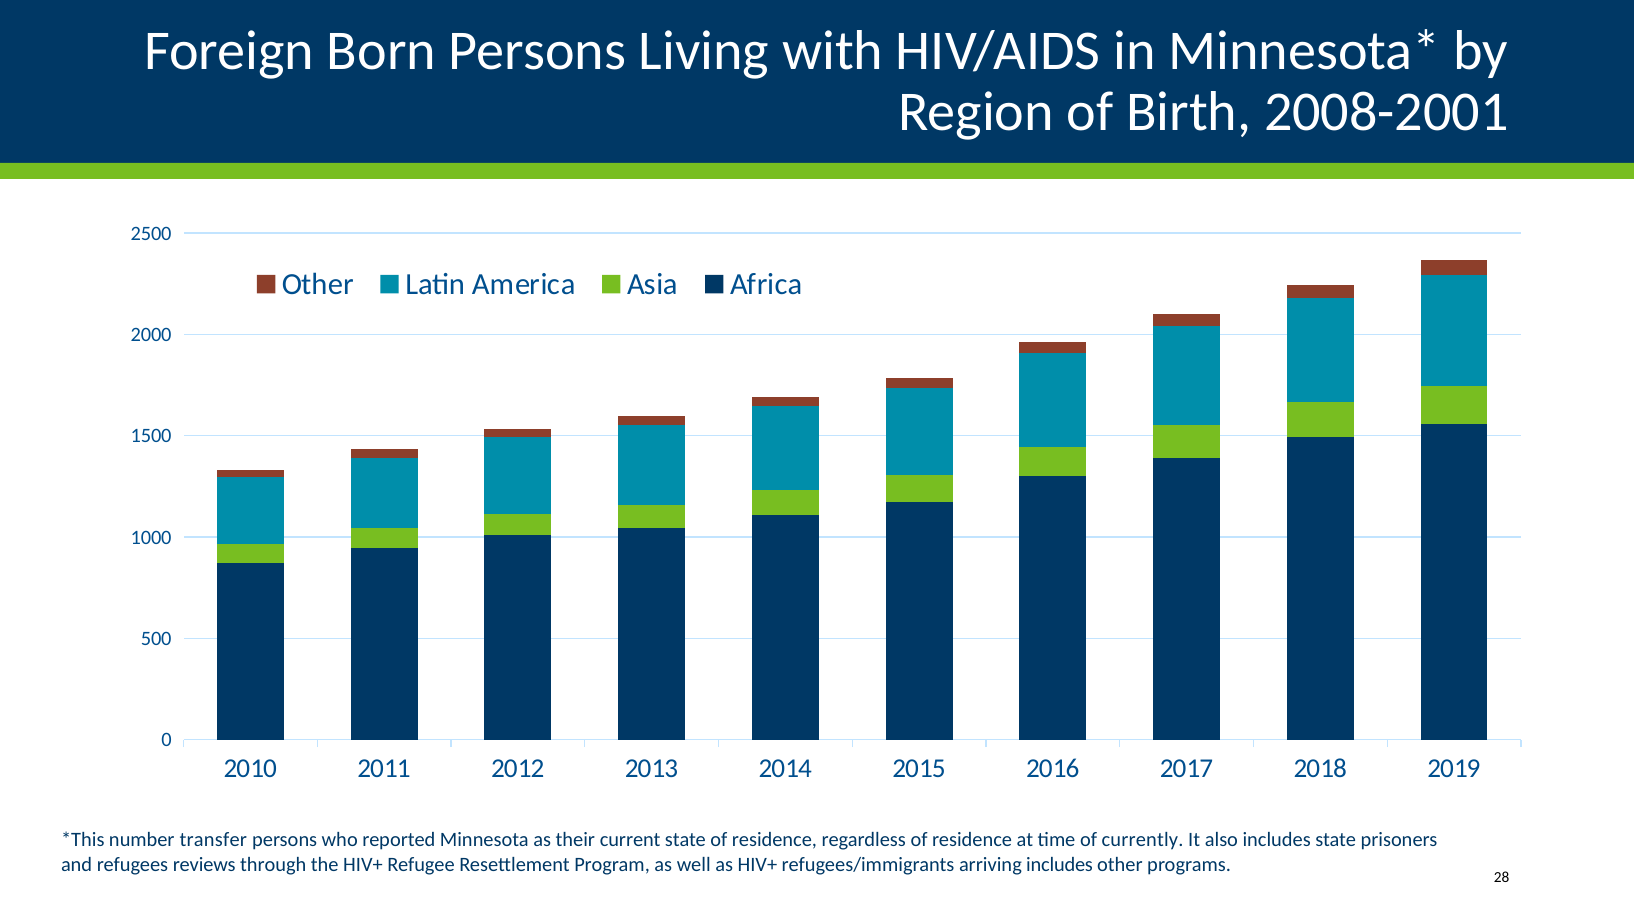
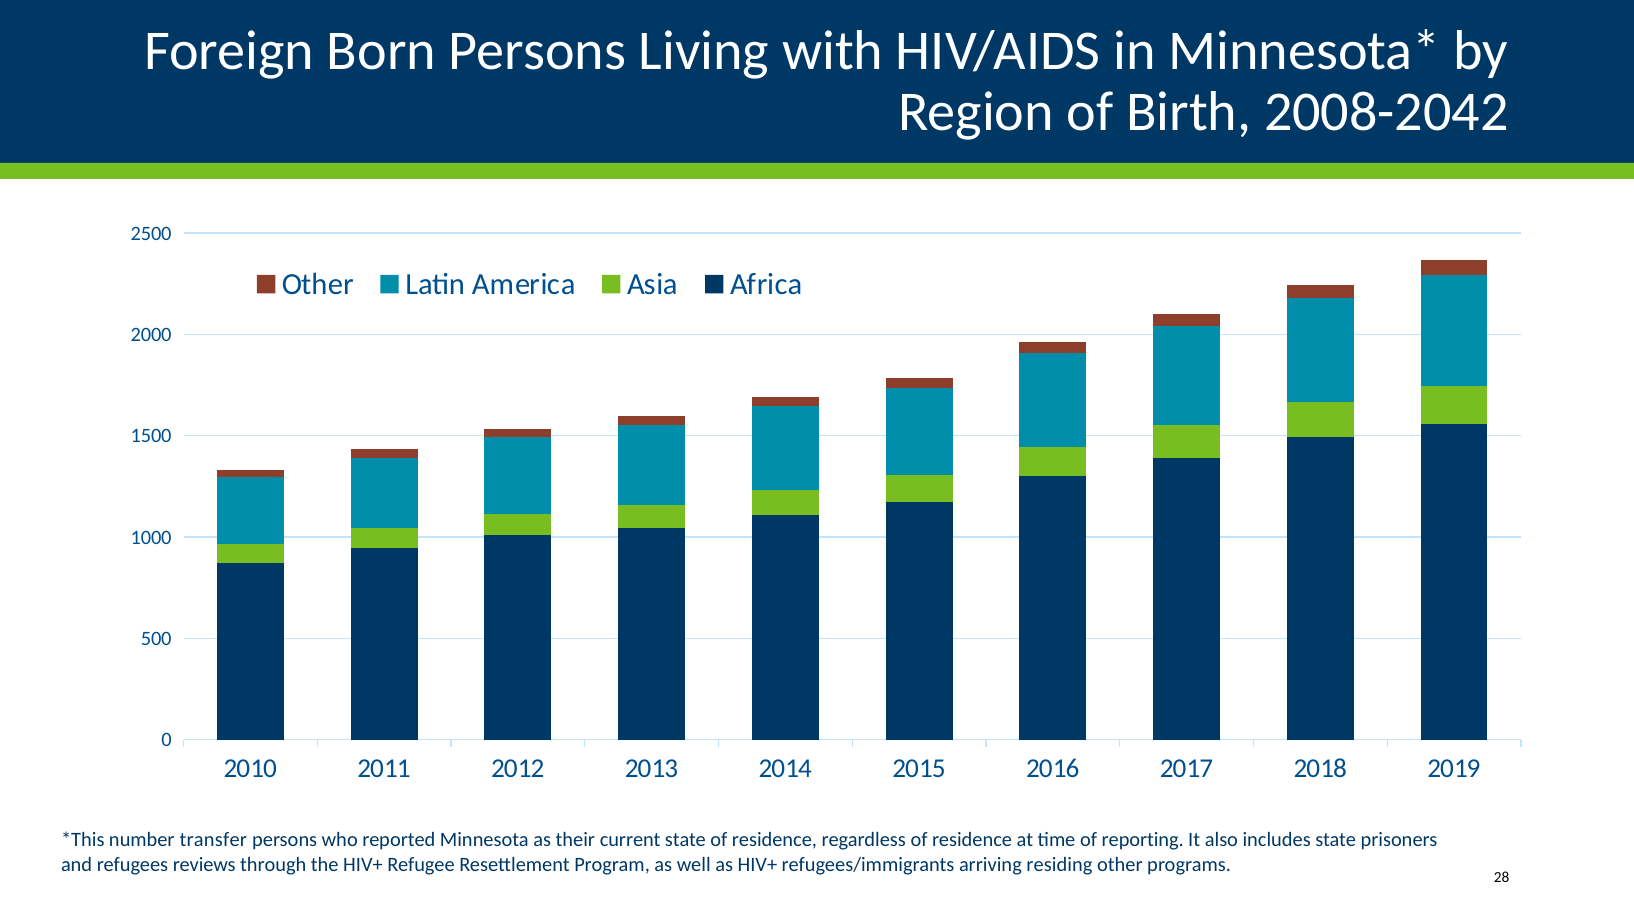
2008-2001: 2008-2001 -> 2008-2042 (1386, 112)
currently: currently -> reporting (1143, 840)
arriving includes: includes -> residing (1059, 865)
